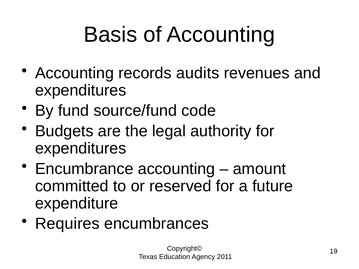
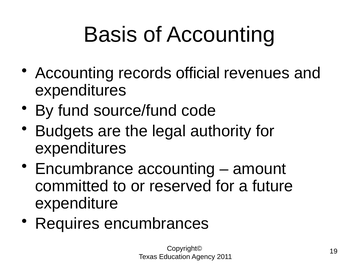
audits: audits -> official (198, 73)
